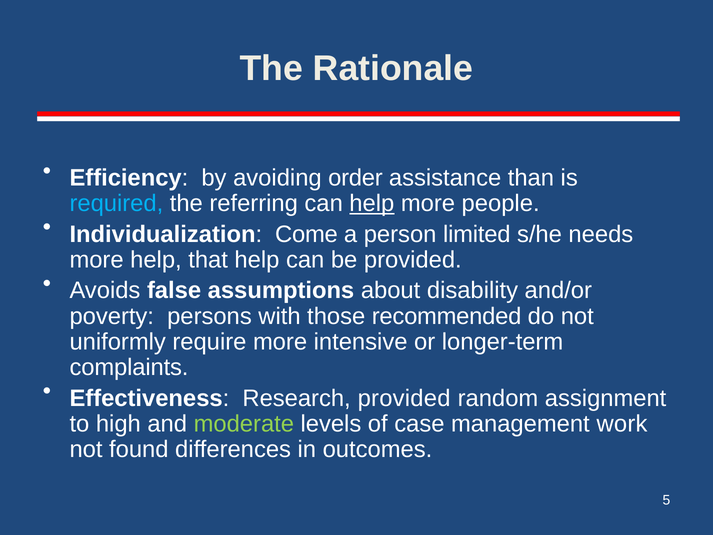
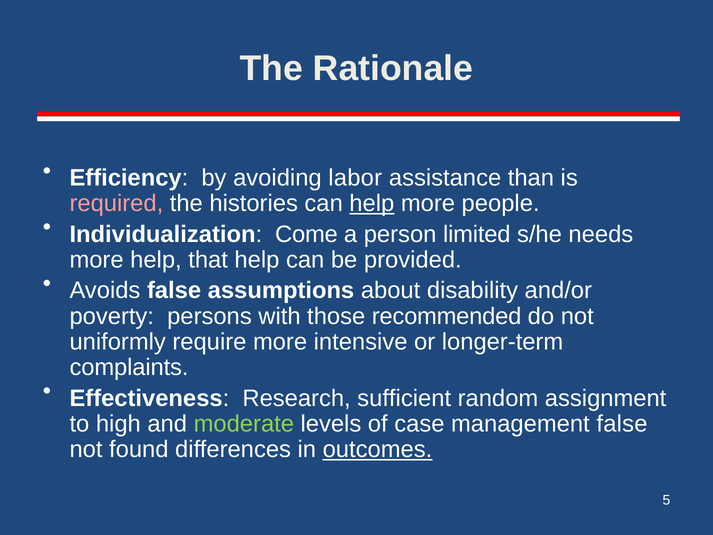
order: order -> labor (355, 178)
required colour: light blue -> pink (116, 203)
referring: referring -> histories (254, 203)
Research provided: provided -> sufficient (404, 398)
management work: work -> false (622, 424)
outcomes underline: none -> present (377, 449)
